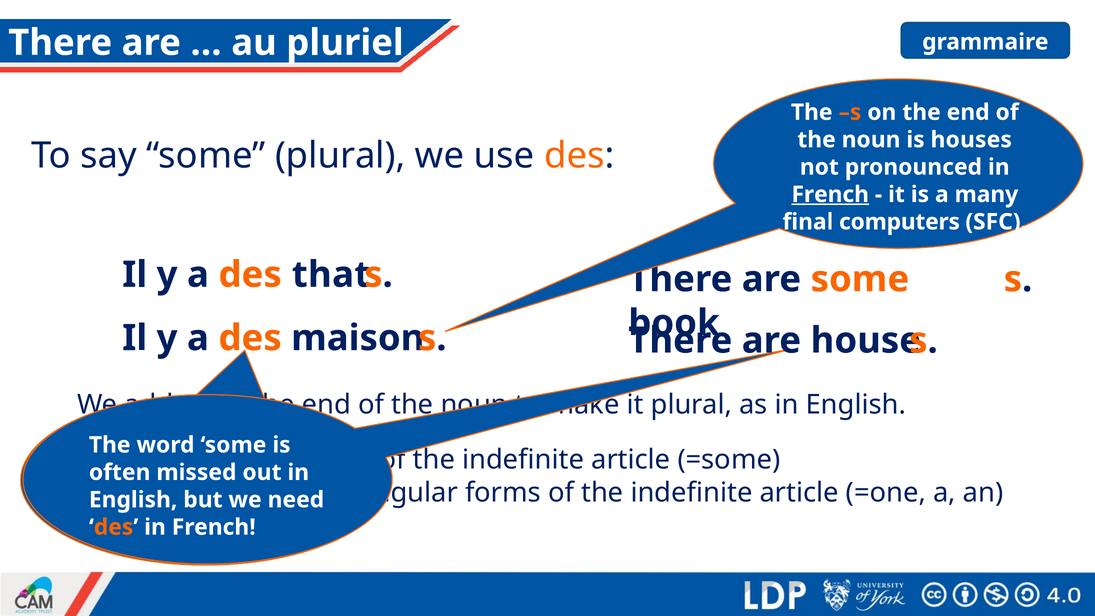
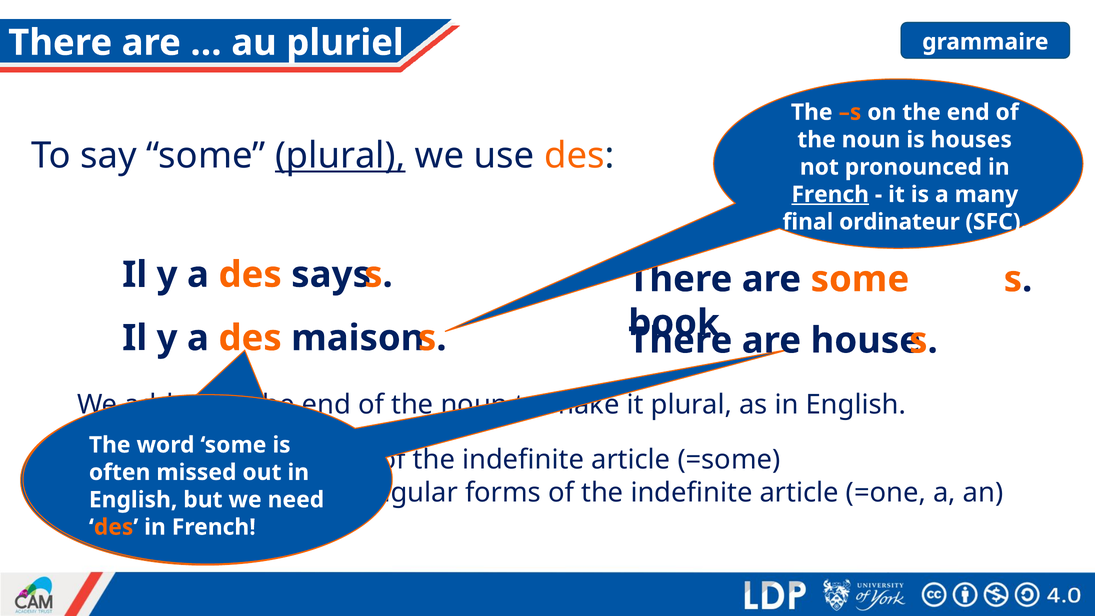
plural underline: none -> present (340, 156)
computers: computers -> ordinateur (899, 222)
that: that -> says (331, 275)
